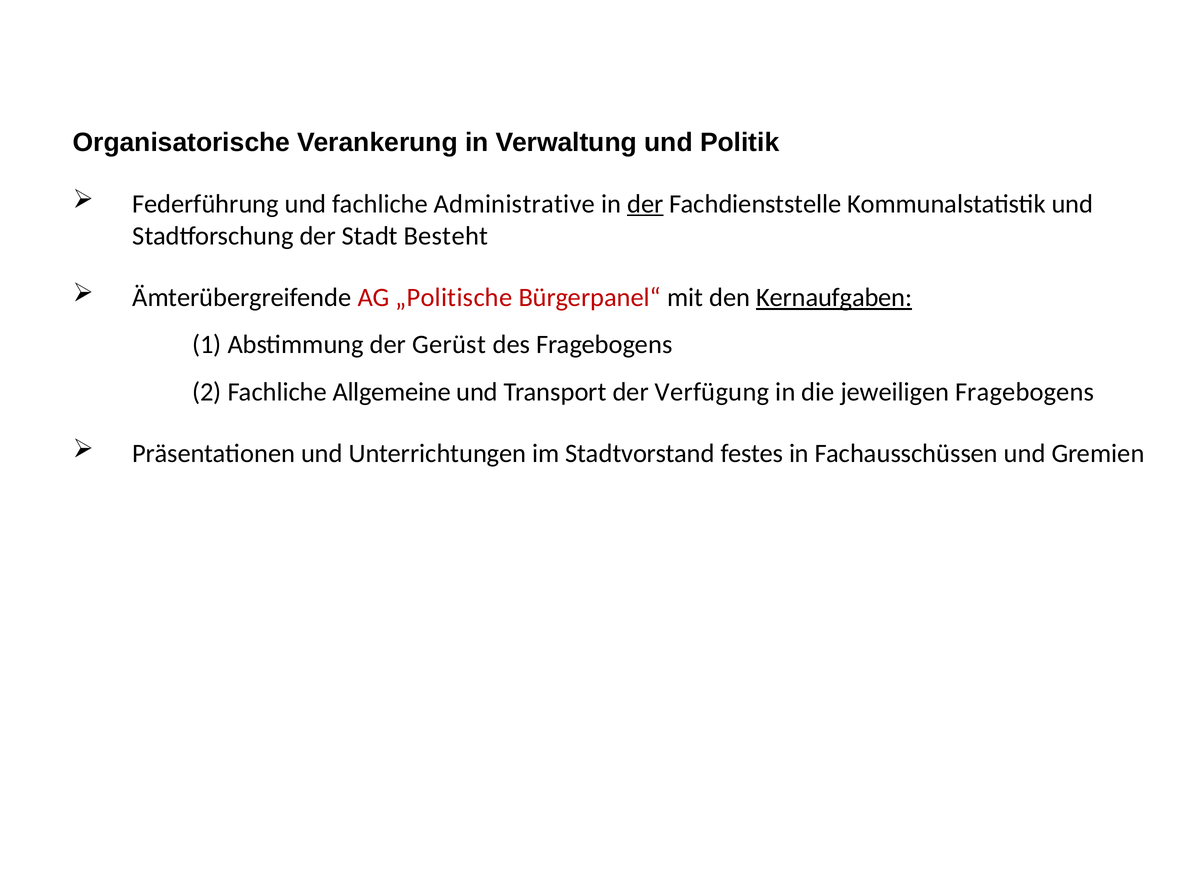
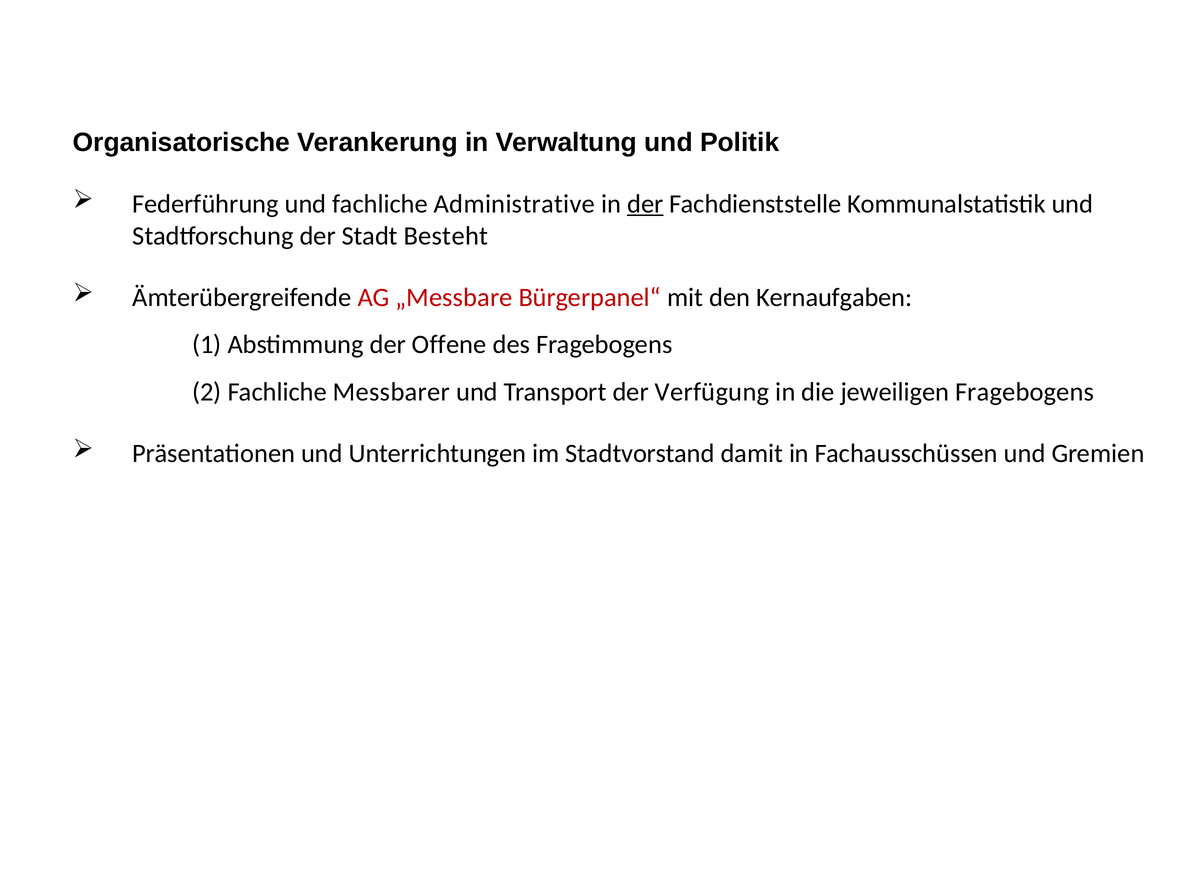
„Politische: „Politische -> „Messbare (454, 297)
Kernaufgaben underline: present -> none (834, 297)
Gerüst: Gerüst -> Offene (449, 345)
Allgemeine: Allgemeine -> Messbarer (391, 392)
festes: festes -> damit (752, 453)
